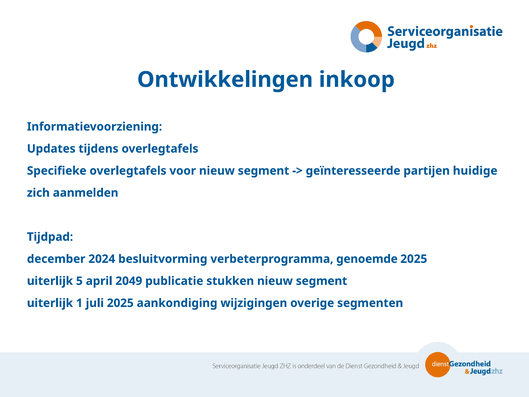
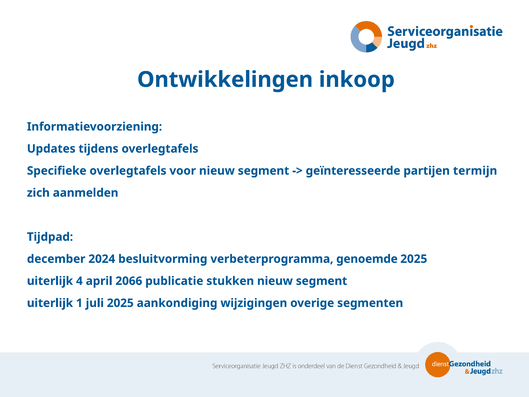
huidige: huidige -> termijn (475, 171)
5: 5 -> 4 (79, 281)
2049: 2049 -> 2066 (129, 281)
